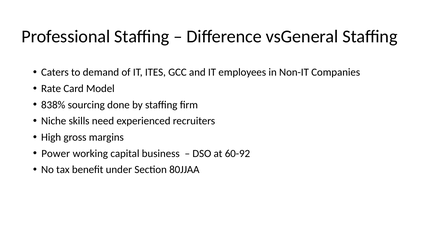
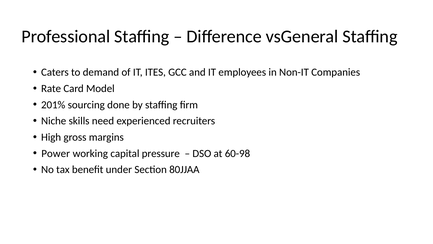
838%: 838% -> 201% (53, 105)
business: business -> pressure (161, 153)
60-92: 60-92 -> 60-98 (237, 153)
